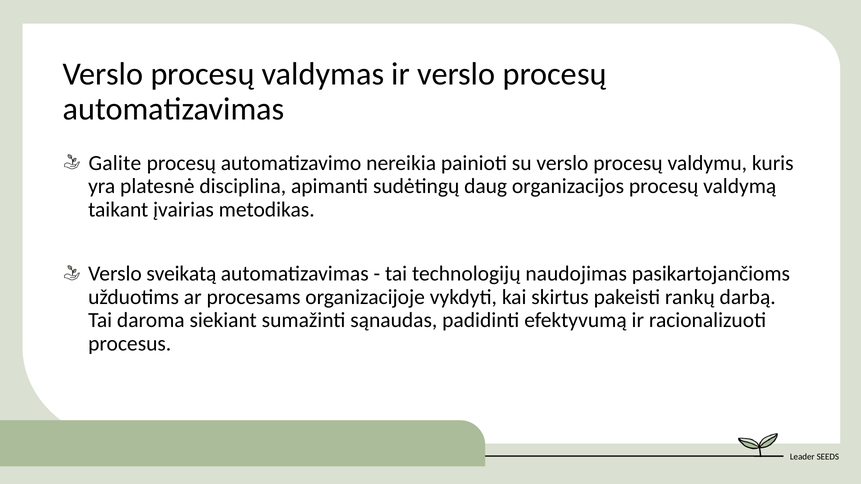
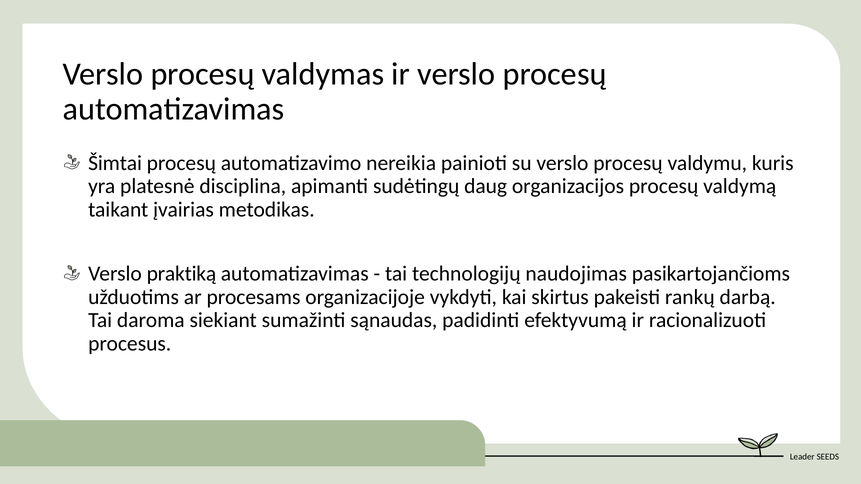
Galite: Galite -> Šimtai (115, 163)
sveikatą: sveikatą -> praktiką (181, 274)
